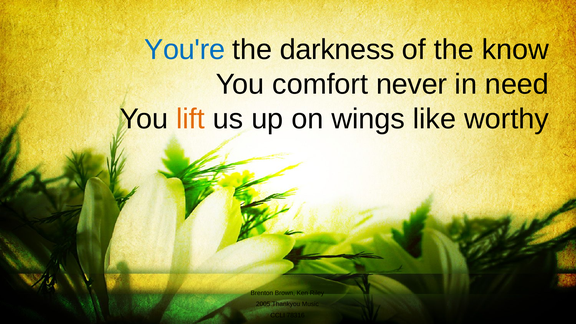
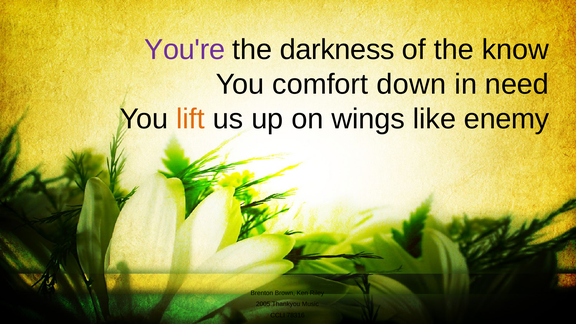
You're colour: blue -> purple (185, 50)
never: never -> down (411, 84)
worthy: worthy -> enemy (507, 119)
